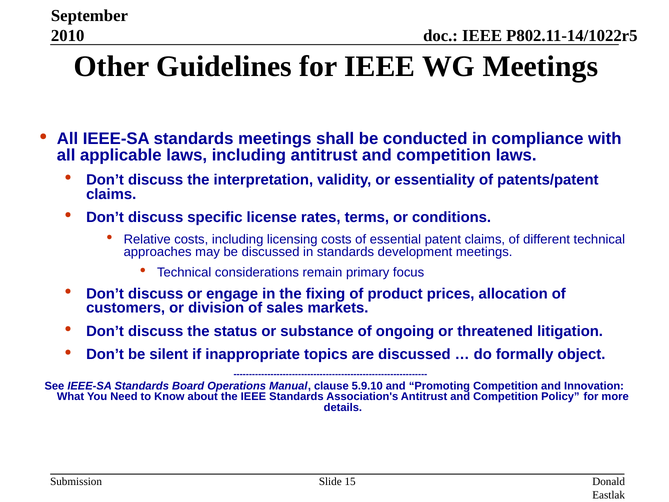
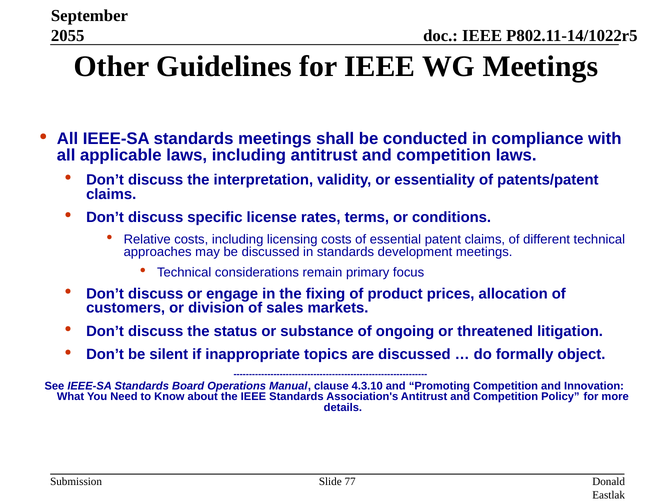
2010: 2010 -> 2055 (68, 36)
5.9.10: 5.9.10 -> 4.3.10 (367, 386)
15: 15 -> 77 (350, 481)
